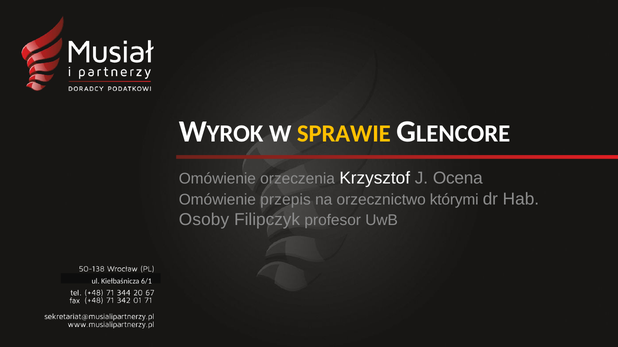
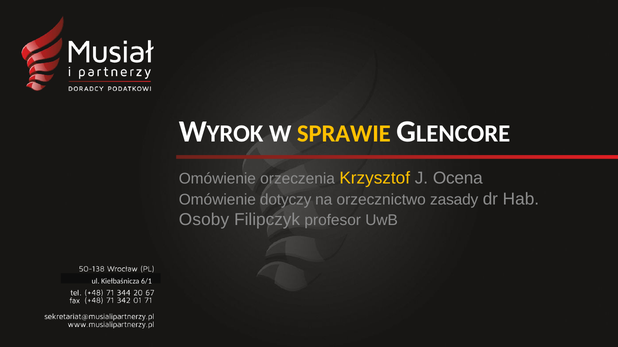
Krzysztof colour: white -> yellow (375, 179)
przepis: przepis -> dotyczy (286, 200)
którymi: którymi -> zasady (454, 200)
